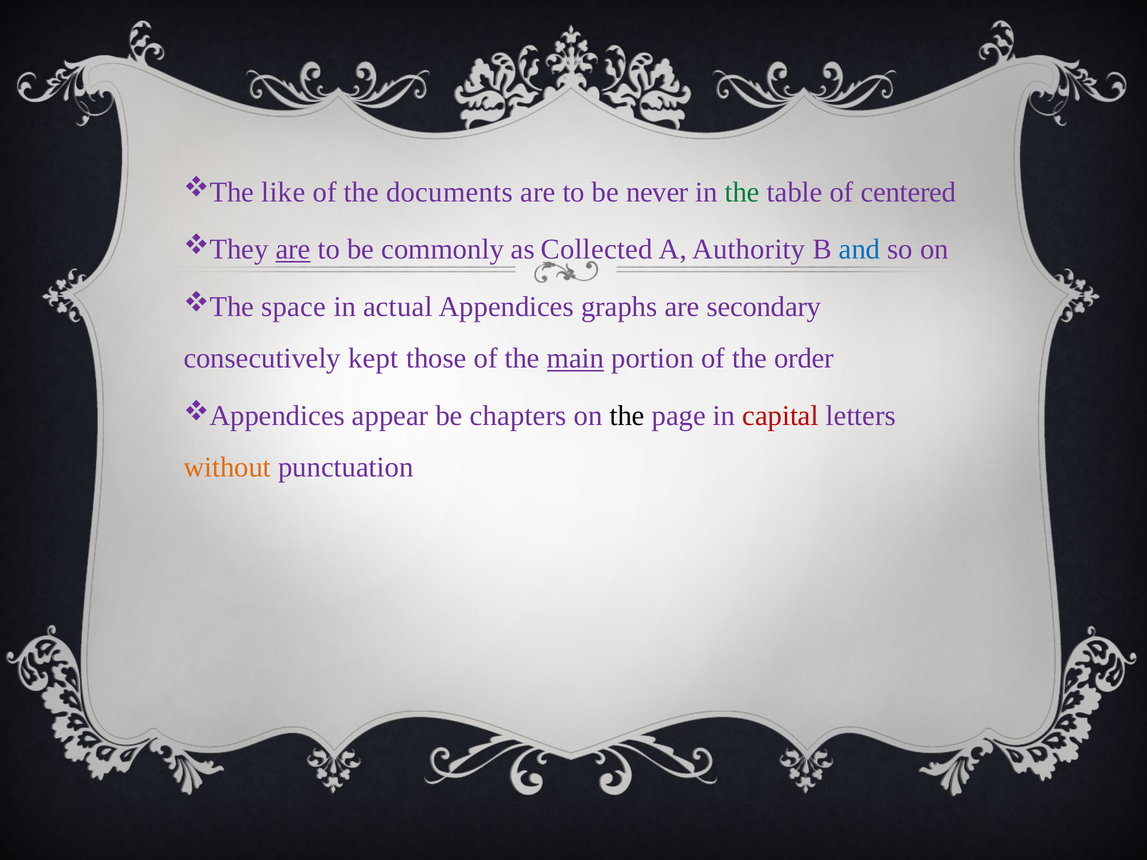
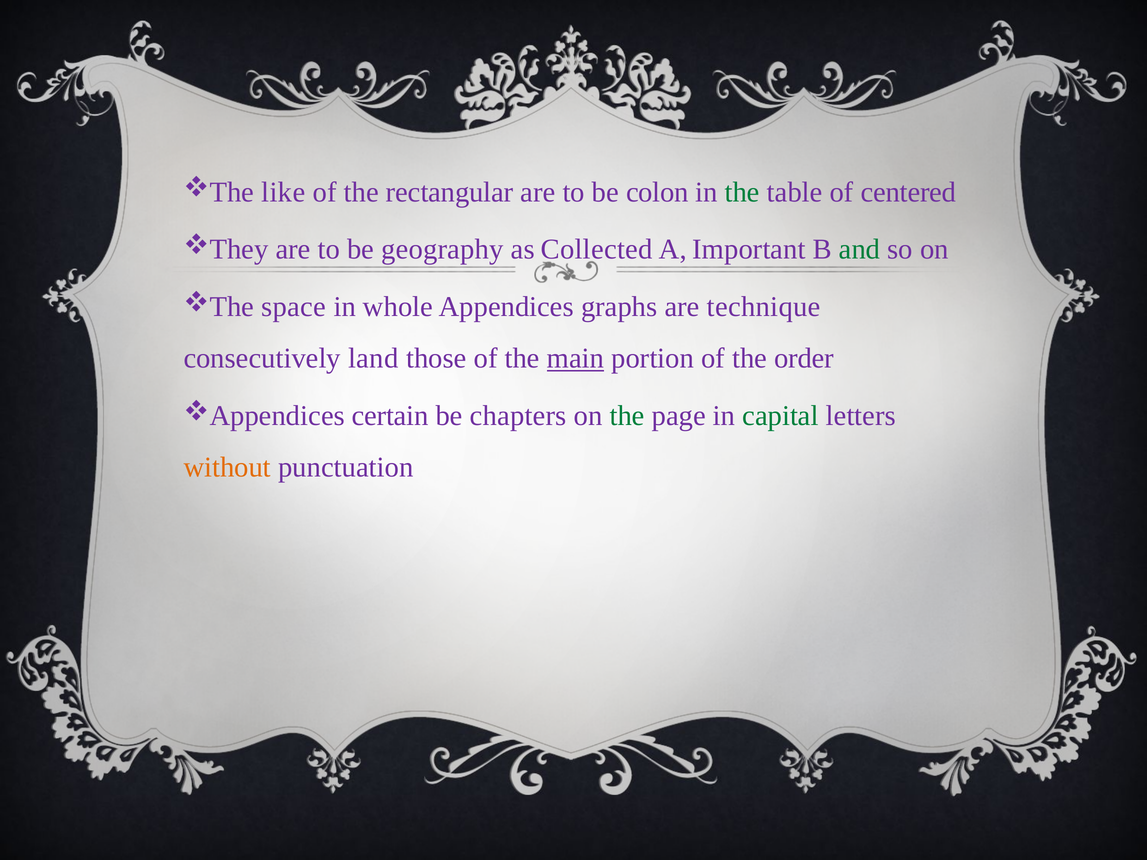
documents: documents -> rectangular (450, 192)
never: never -> colon (657, 192)
are underline: present -> none (293, 250)
commonly: commonly -> geography (443, 250)
Authority: Authority -> Important (749, 250)
and colour: blue -> green (860, 250)
actual: actual -> whole (398, 307)
secondary: secondary -> technique (764, 307)
kept: kept -> land (373, 359)
appear: appear -> certain (390, 416)
the colour: black -> green (627, 416)
capital colour: red -> green (780, 416)
